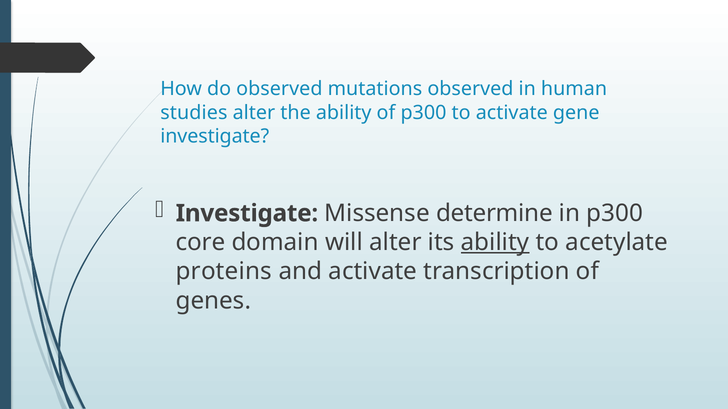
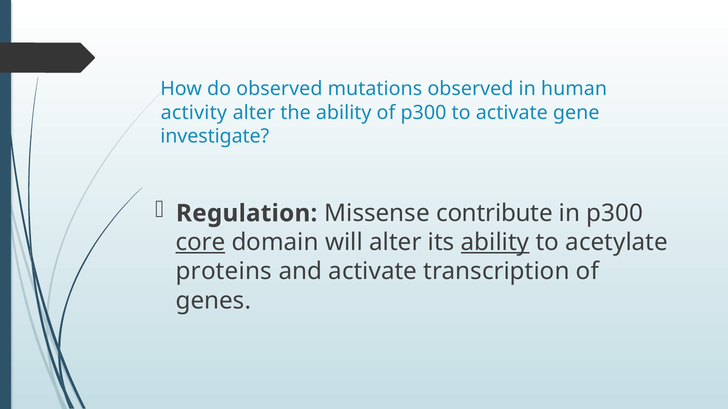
studies: studies -> activity (194, 113)
Investigate: Investigate -> Regulation (247, 214)
determine: determine -> contribute (494, 214)
core underline: none -> present (201, 243)
